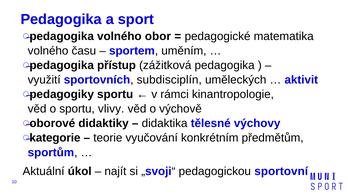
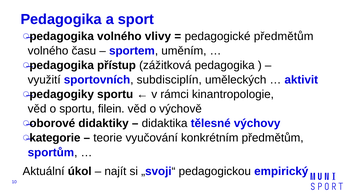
obor: obor -> vlivy (158, 36)
pedagogické matematika: matematika -> předmětům (284, 36)
vlivy: vlivy -> filein (111, 109)
sportovní: sportovní -> empirický (281, 171)
